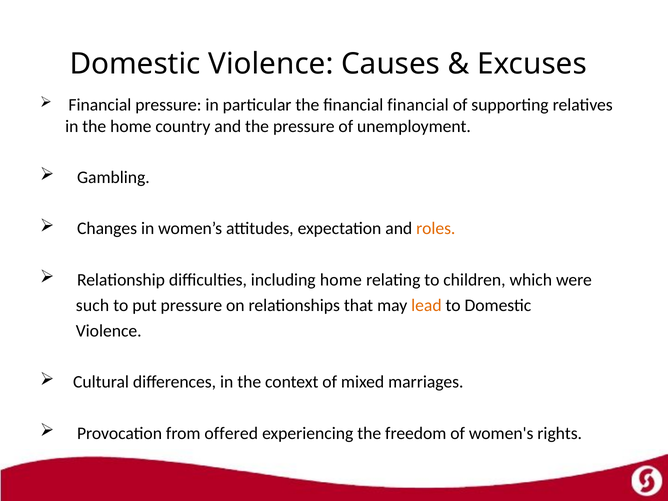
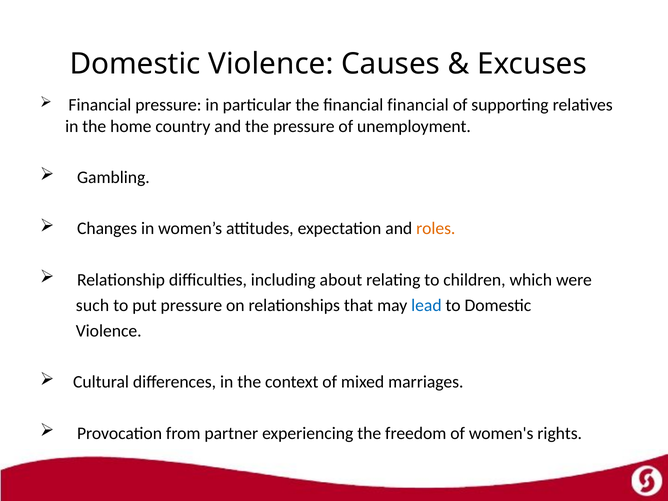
including home: home -> about (341, 280)
lead colour: orange -> blue (426, 305)
offered: offered -> partner (231, 433)
